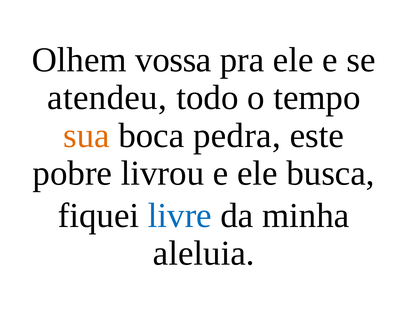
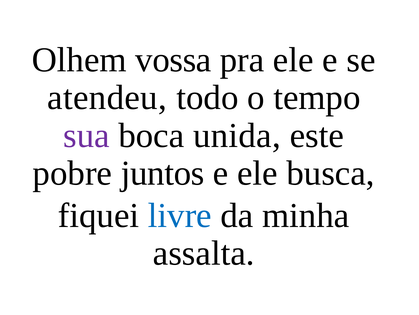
sua colour: orange -> purple (86, 135)
pedra: pedra -> unida (237, 135)
livrou: livrou -> juntos (163, 173)
aleluia: aleluia -> assalta (204, 253)
